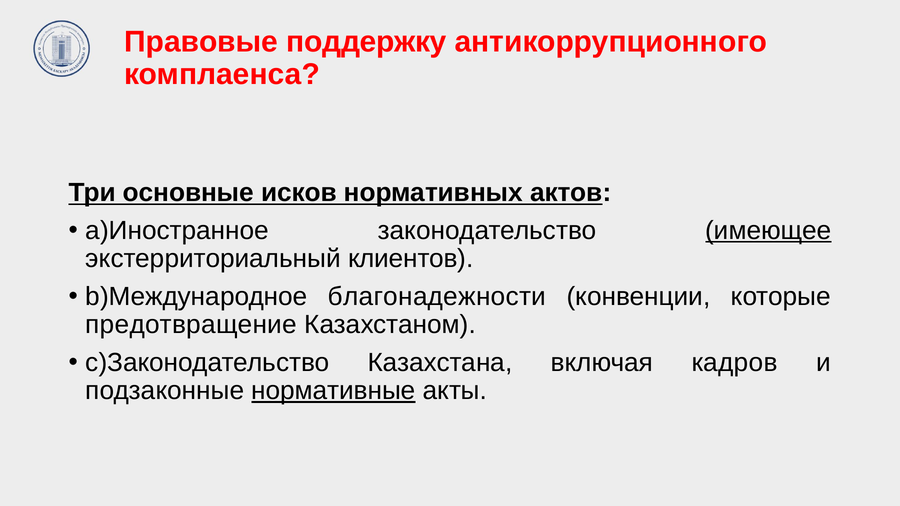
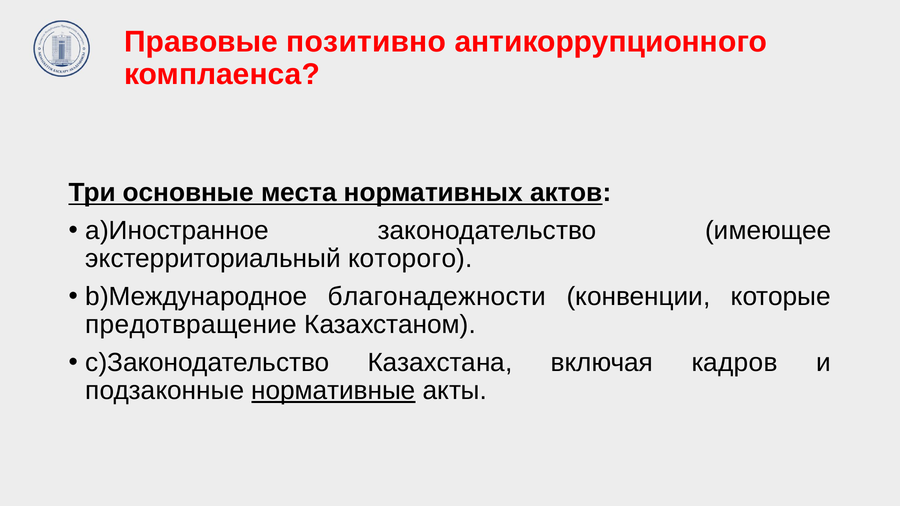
поддержку: поддержку -> позитивно (366, 42)
исков: исков -> места (299, 193)
имеющее underline: present -> none (768, 231)
клиентов: клиентов -> которого (410, 259)
